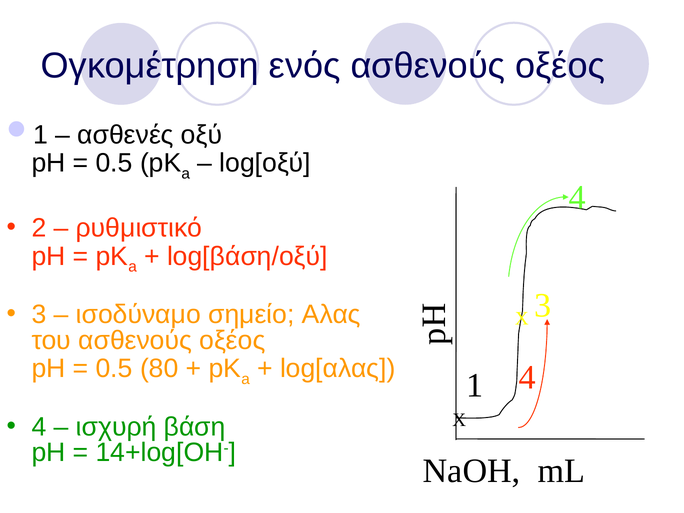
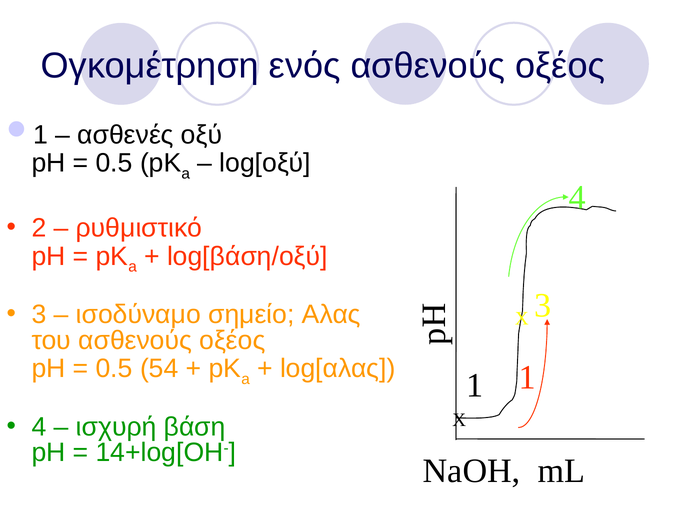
80: 80 -> 54 (159, 369)
1 4: 4 -> 1 (527, 377)
